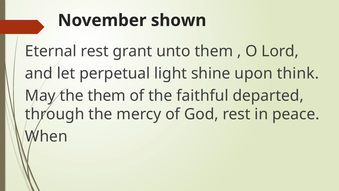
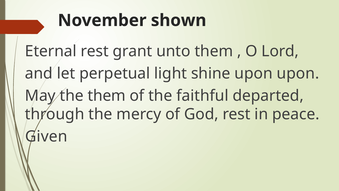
upon think: think -> upon (298, 73)
When: When -> Given (46, 136)
